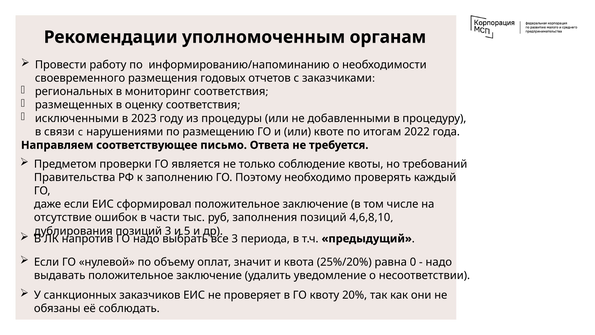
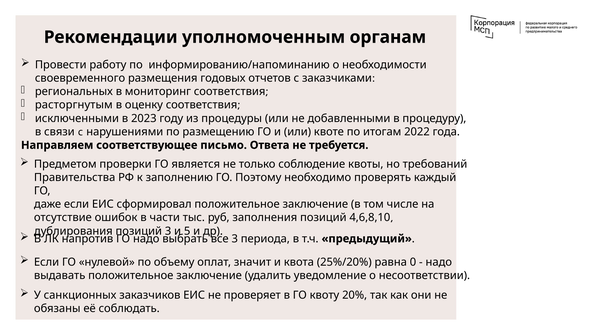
размещенных: размещенных -> расторгнутым (74, 105)
